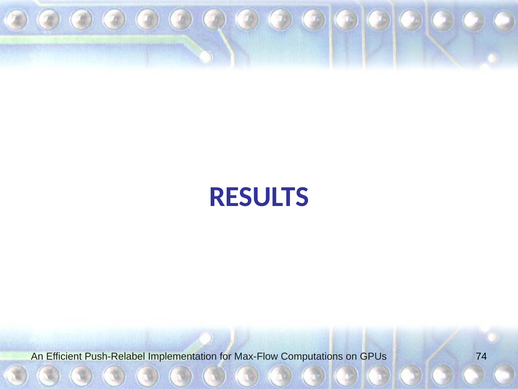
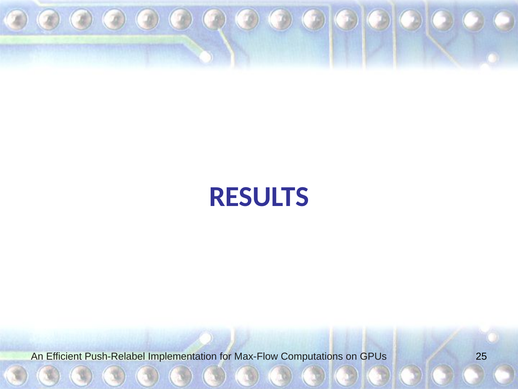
74: 74 -> 25 (481, 356)
